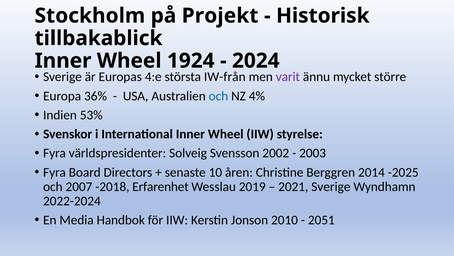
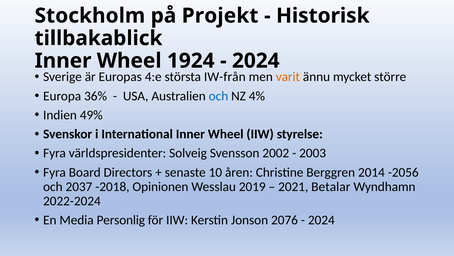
varit colour: purple -> orange (288, 77)
53%: 53% -> 49% (91, 115)
-2025: -2025 -> -2056 (403, 172)
2007: 2007 -> 2037 (79, 186)
Erfarenhet: Erfarenhet -> Opinionen (160, 186)
2021 Sverige: Sverige -> Betalar (331, 186)
Handbok: Handbok -> Personlig (121, 220)
2010: 2010 -> 2076 (285, 220)
2051: 2051 -> 2024 (321, 220)
